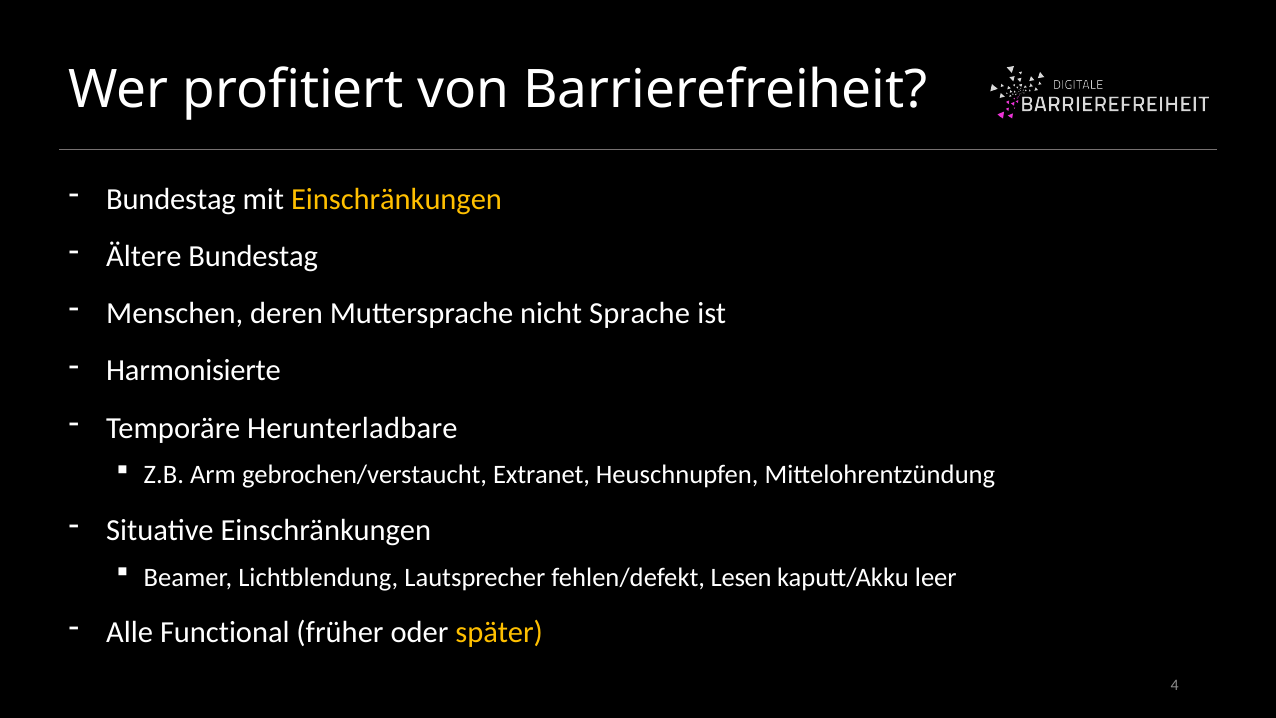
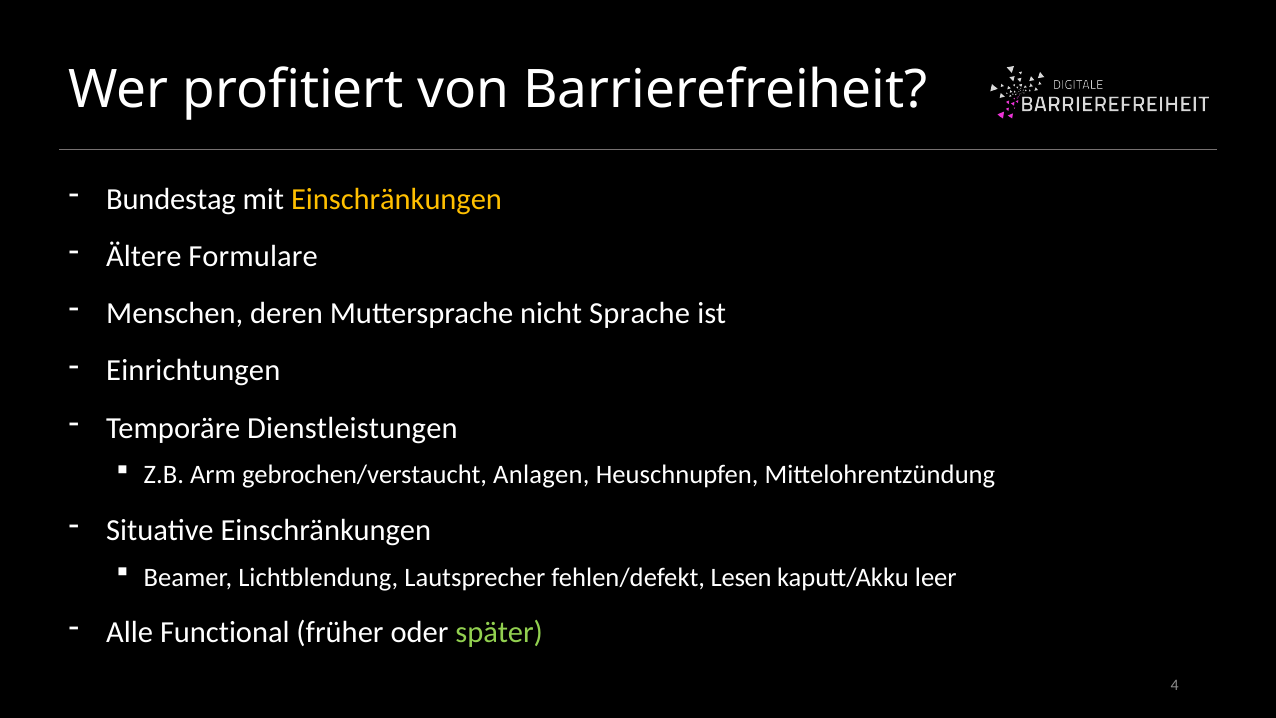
Ältere Bundestag: Bundestag -> Formulare (253, 256)
Harmonisierte: Harmonisierte -> Einrichtungen (193, 371)
Herunterladbare: Herunterladbare -> Dienstleistungen (352, 428)
Extranet: Extranet -> Anlagen (541, 475)
später colour: yellow -> light green (499, 632)
